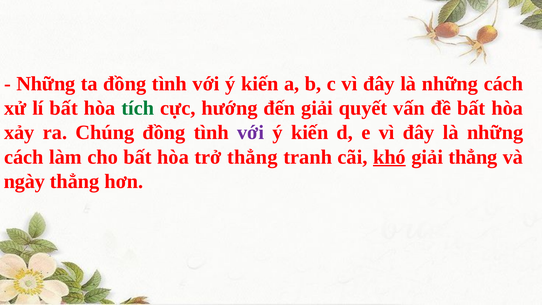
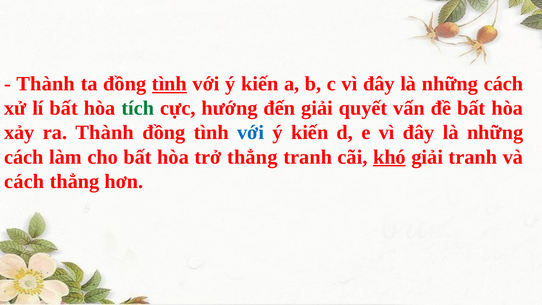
Những: Những -> Thành (46, 84)
tình underline: none -> present (169, 84)
ra Chúng: Chúng -> Thành (105, 133)
với colour: purple -> blue (251, 133)
giải thẳng: thẳng -> tranh (473, 157)
ngày: ngày -> cách (24, 181)
